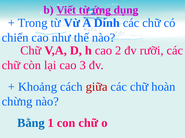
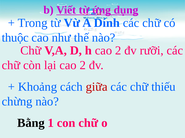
chiến: chiến -> thuộc (15, 38)
lại cao 3: 3 -> 2 (83, 66)
hoàn: hoàn -> thiếu (163, 87)
Bằng colour: blue -> black (31, 124)
